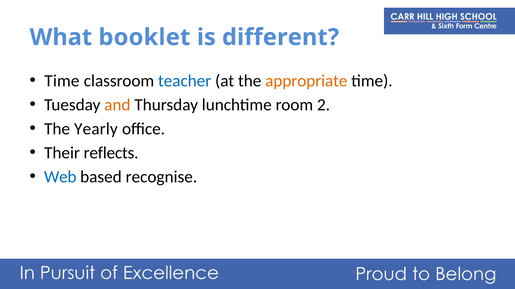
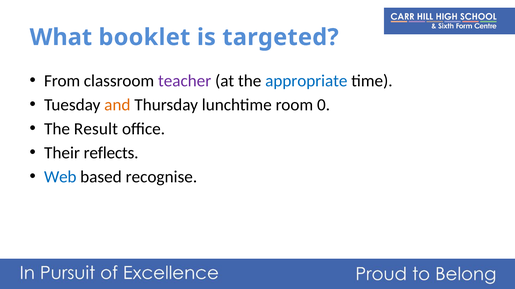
different: different -> targeted (281, 37)
Time: Time -> From (62, 81)
teacher colour: blue -> purple (185, 81)
appropriate colour: orange -> blue (306, 81)
2: 2 -> 0 (324, 105)
Yearly: Yearly -> Result (96, 129)
